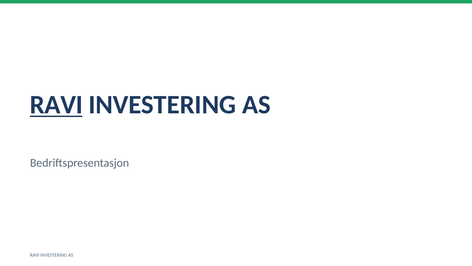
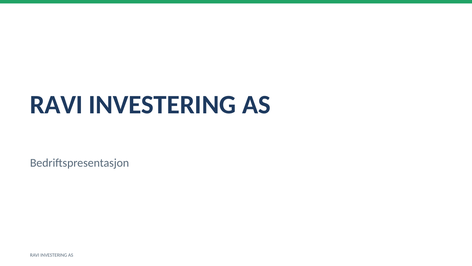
RAVI underline: present -> none (56, 105)
